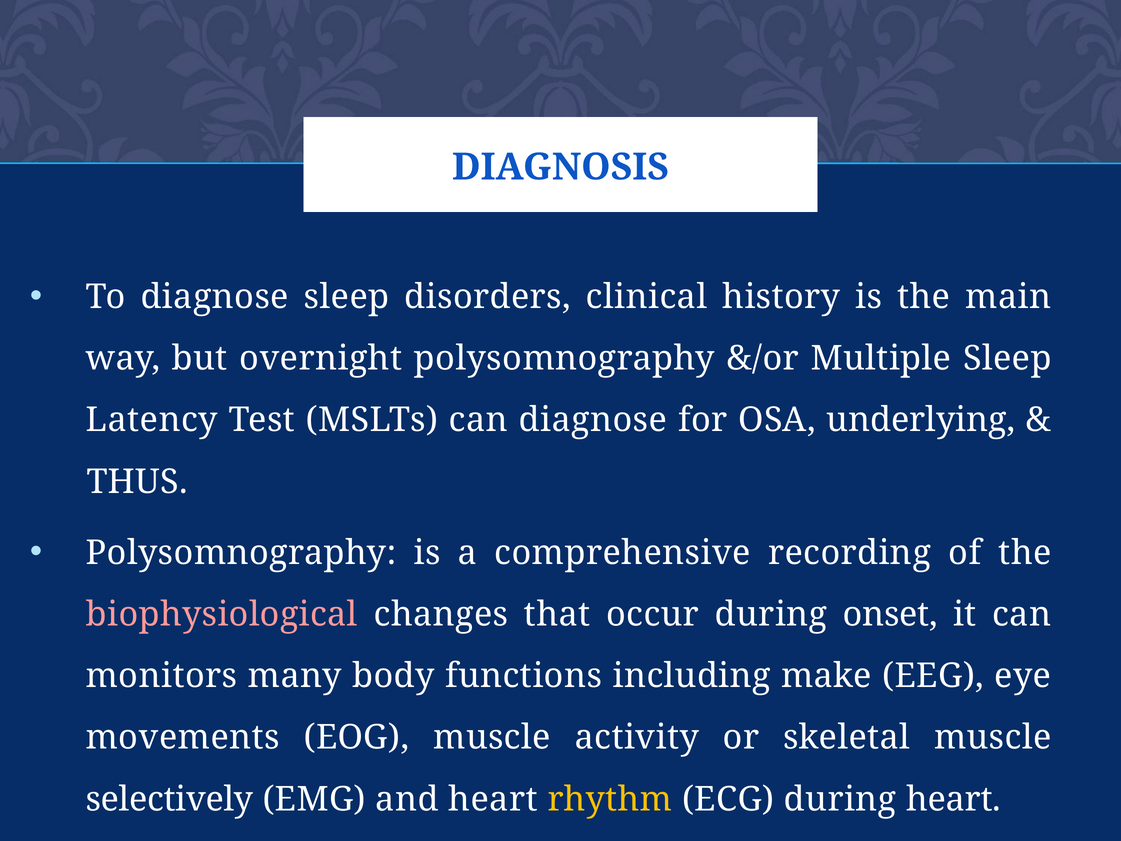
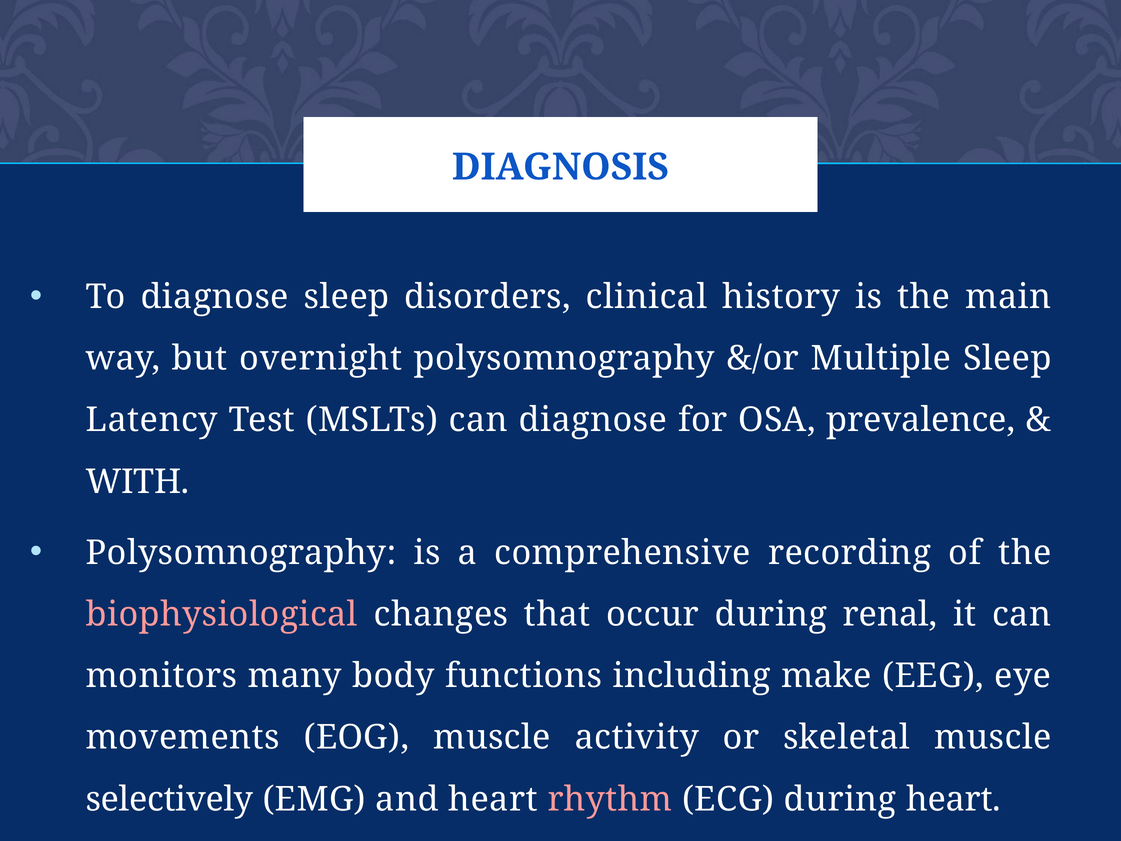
underlying: underlying -> prevalence (921, 420)
THUS: THUS -> WITH (138, 482)
onset: onset -> renal (890, 614)
rhythm colour: yellow -> pink (610, 799)
